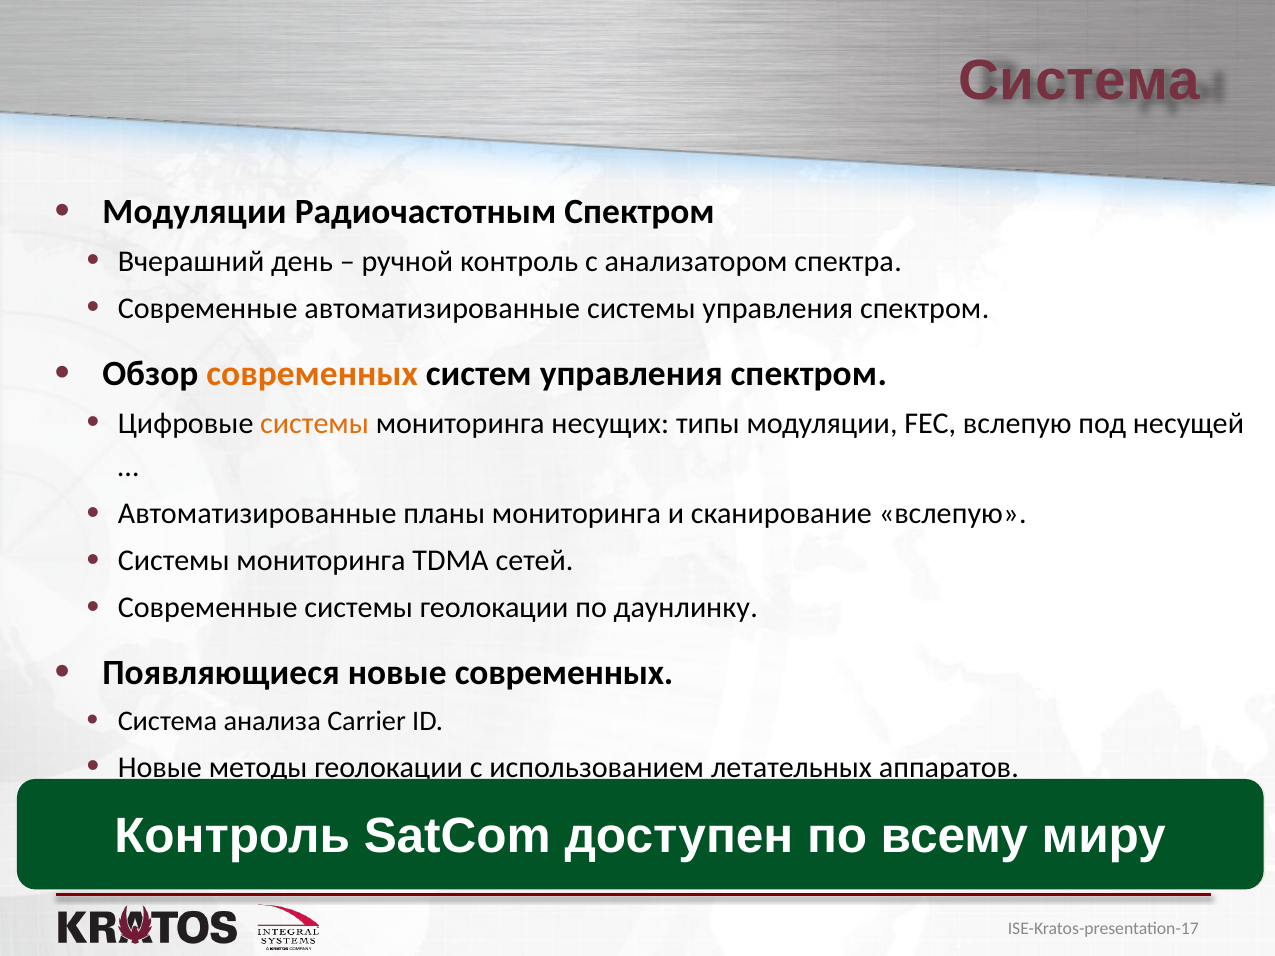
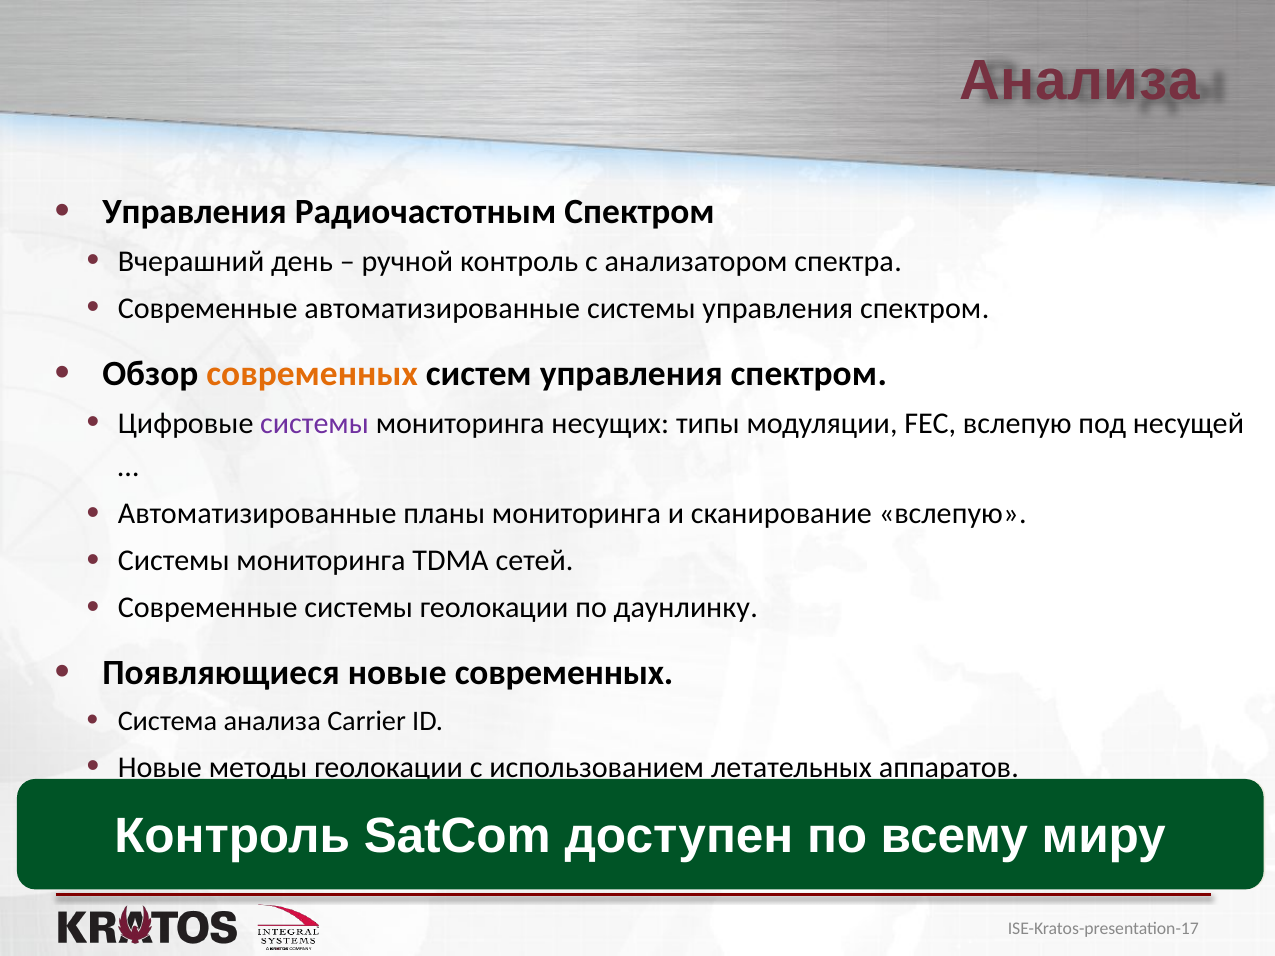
Система: Система -> Анализа (1079, 80)
Модуляции: Модуляции -> Управления (195, 212)
системы colour: orange -> purple (315, 424)
